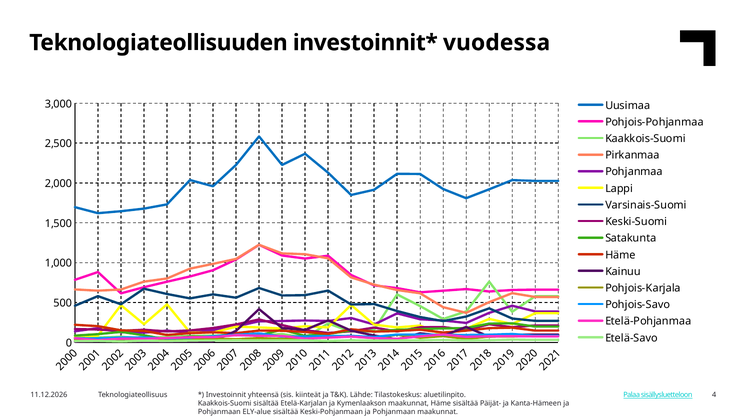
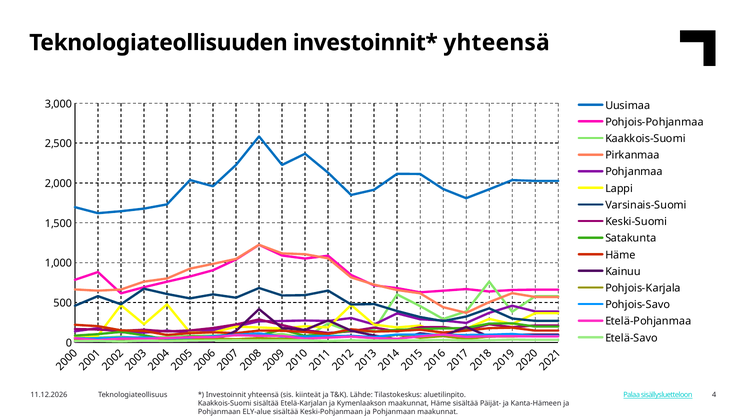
vuodessa: vuodessa -> yhteensä (497, 43)
